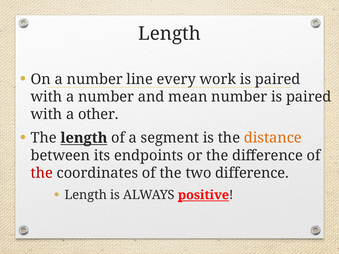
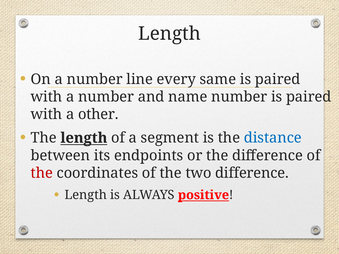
work: work -> same (218, 79)
mean: mean -> name (188, 97)
distance colour: orange -> blue (273, 138)
